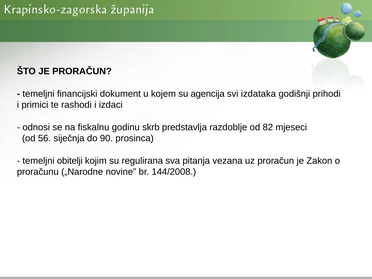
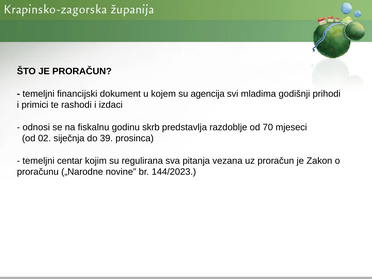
izdataka: izdataka -> mladima (258, 94)
82: 82 -> 70 (268, 127)
56: 56 -> 02 (44, 138)
90: 90 -> 39 (106, 138)
obitelji: obitelji -> centar (70, 161)
144/2008: 144/2008 -> 144/2023 (174, 172)
